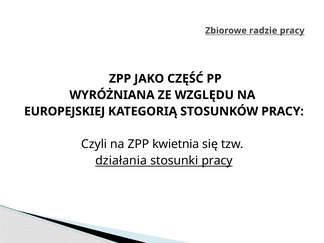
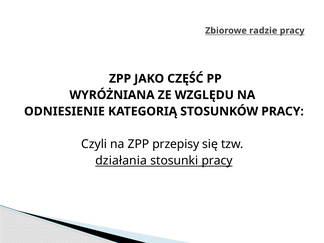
EUROPEJSKIEJ: EUROPEJSKIEJ -> ODNIESIENIE (64, 111)
kwietnia: kwietnia -> przepisy (176, 144)
